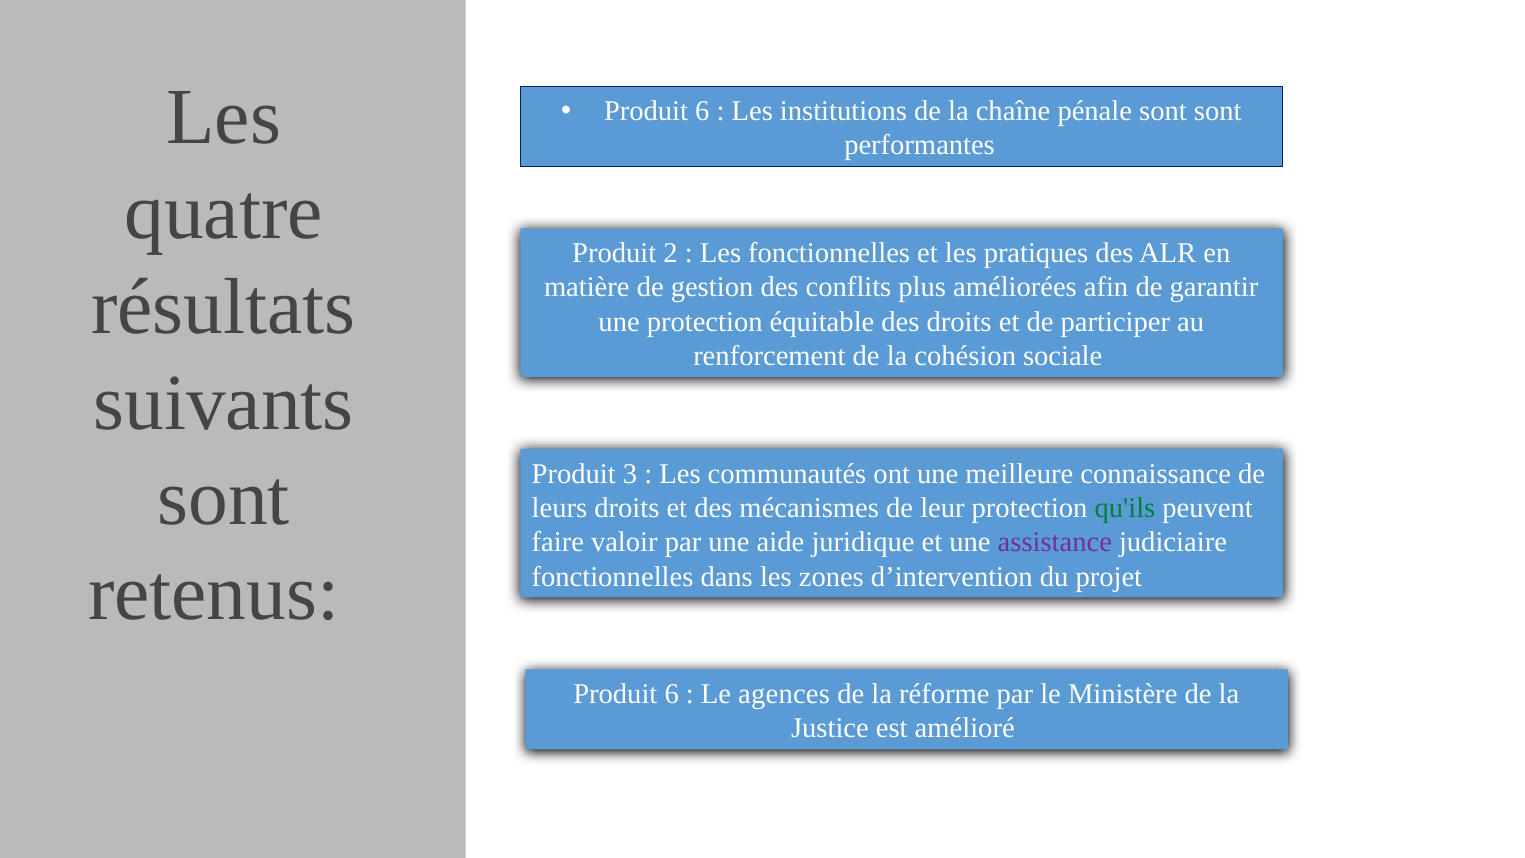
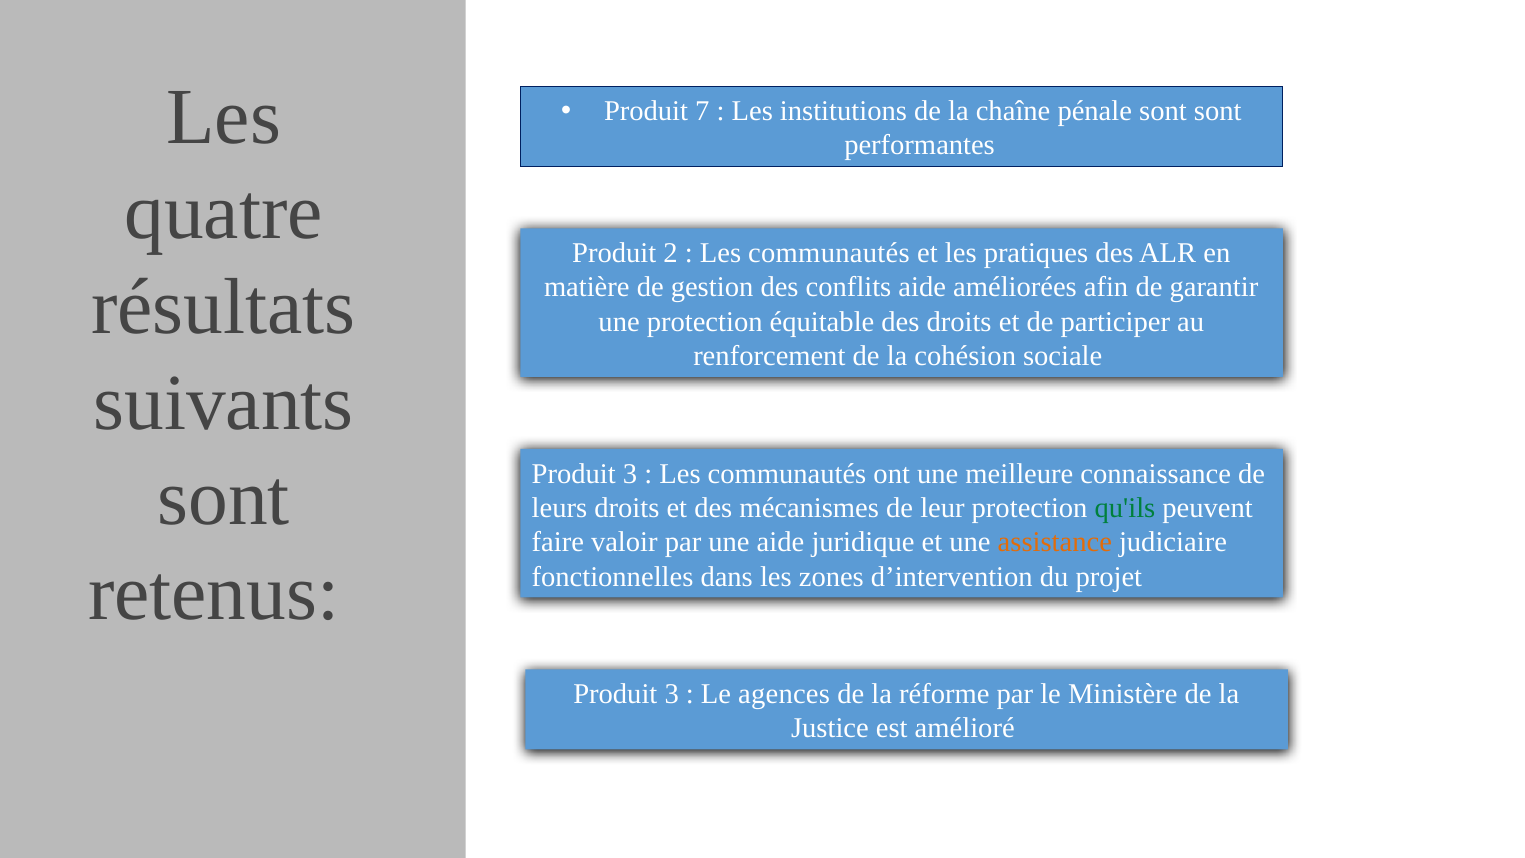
6: 6 -> 7 (702, 111)
fonctionnelles: fonctionnelles -> communautés (829, 253)
conflits plus: plus -> aide (922, 287)
assistance colour: purple -> orange (1055, 542)
6: 6 -> 3 (672, 694)
